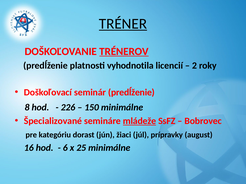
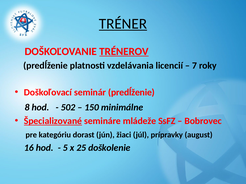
vyhodnotila: vyhodnotila -> vzdelávania (130, 66)
2: 2 -> 7 (194, 66)
226: 226 -> 502 (68, 108)
Špecializované underline: none -> present (53, 121)
mládeže underline: present -> none (140, 121)
6: 6 -> 5 (65, 148)
25 minimálne: minimálne -> doškolenie (109, 148)
